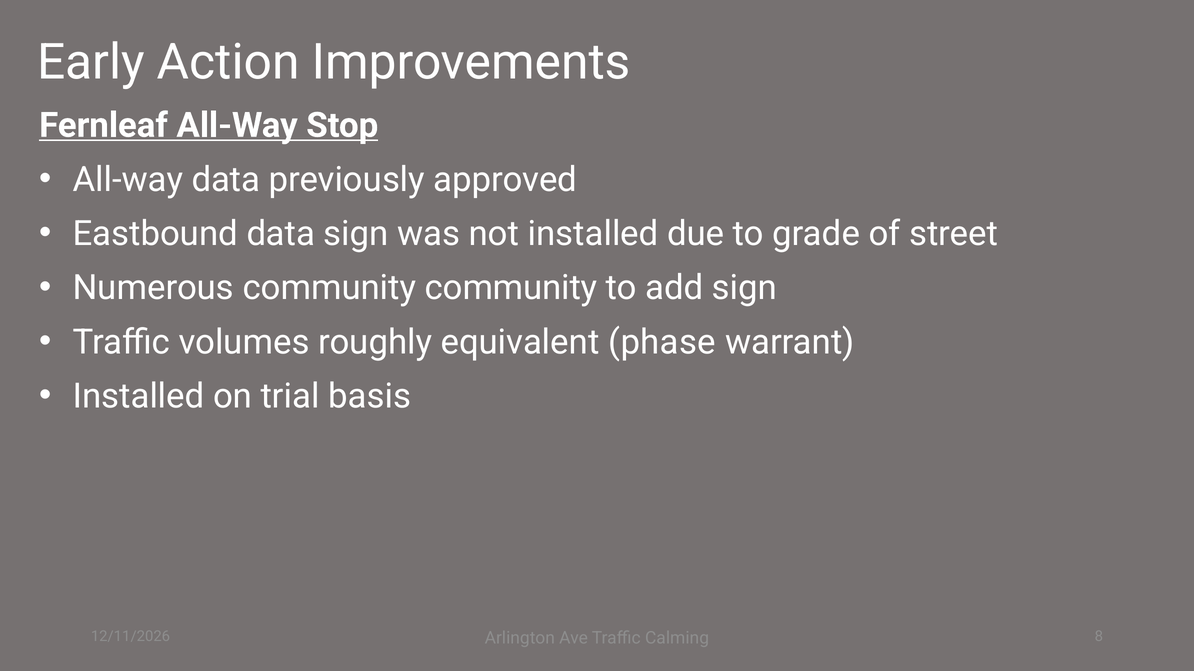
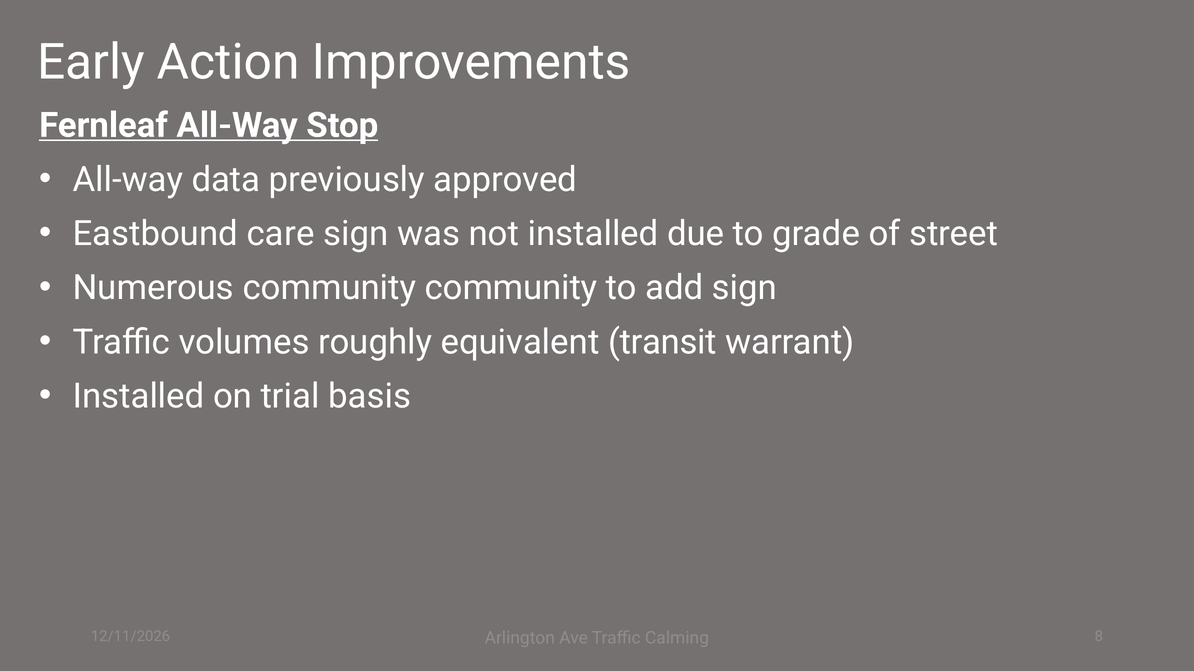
Eastbound data: data -> care (281, 234)
phase: phase -> transit (662, 342)
